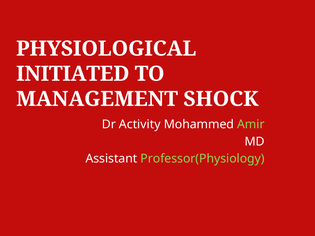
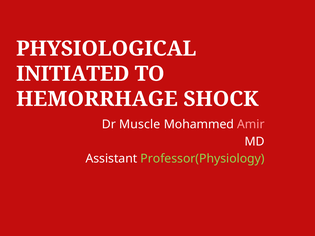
MANAGEMENT: MANAGEMENT -> HEMORRHAGE (97, 99)
Activity: Activity -> Muscle (140, 125)
Amir colour: light green -> pink (251, 125)
